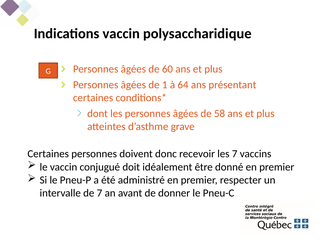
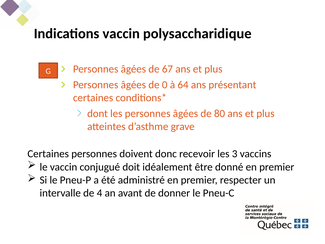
60: 60 -> 67 (167, 69)
1: 1 -> 0 (165, 85)
58: 58 -> 80 (220, 114)
les 7: 7 -> 3 (235, 154)
de 7: 7 -> 4 (100, 193)
